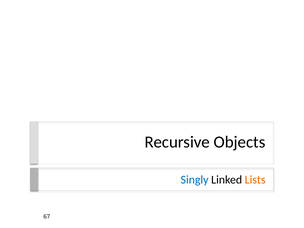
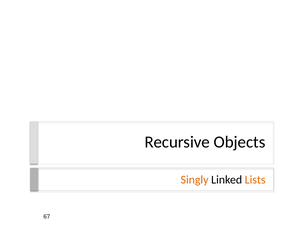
Singly colour: blue -> orange (195, 180)
